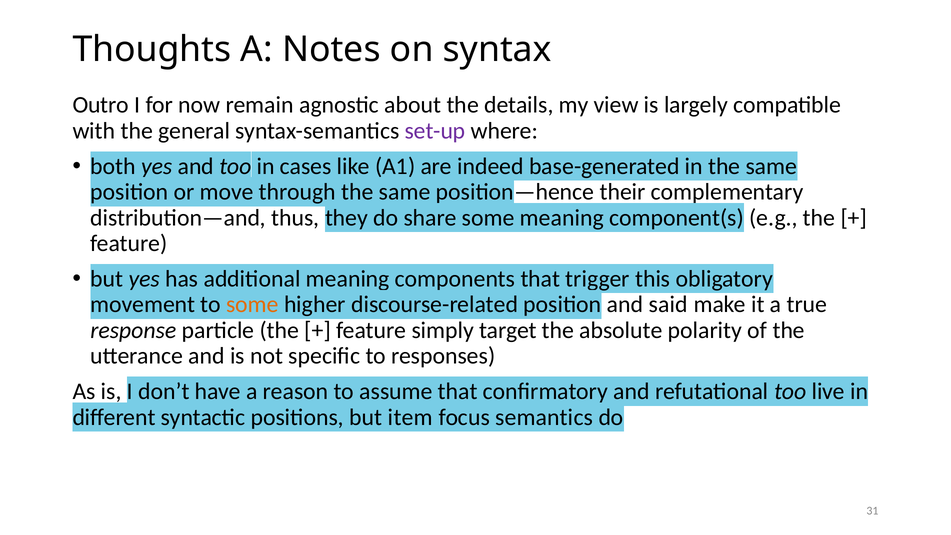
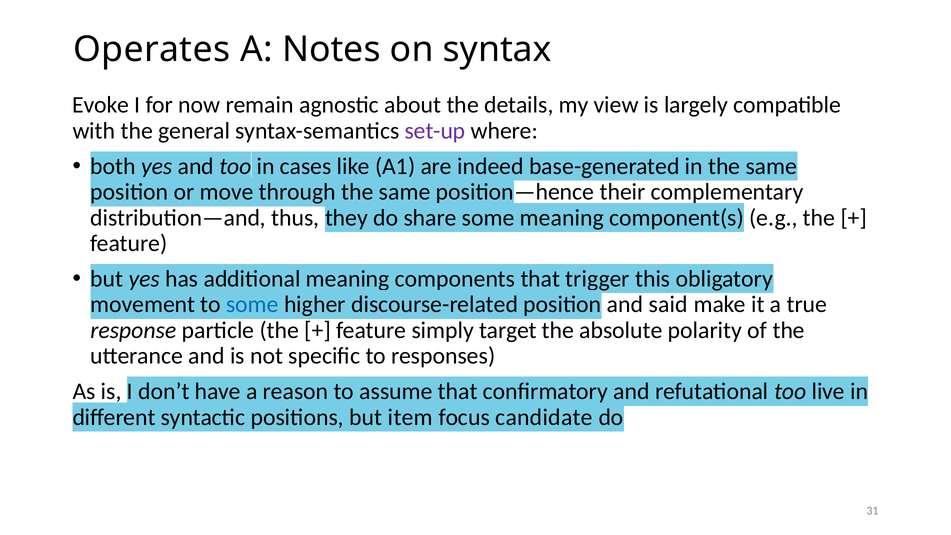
Thoughts: Thoughts -> Operates (152, 49)
Outro: Outro -> Evoke (101, 105)
some colour: orange -> blue (252, 305)
semantics: semantics -> candidate (544, 417)
